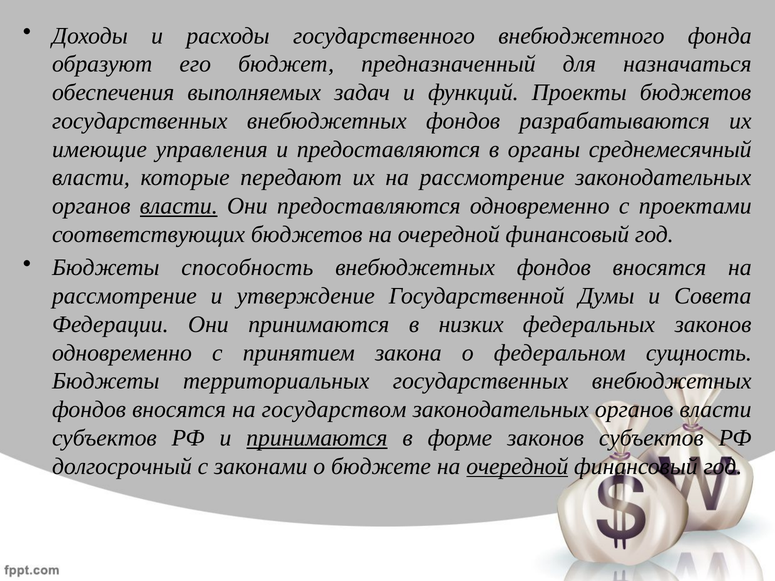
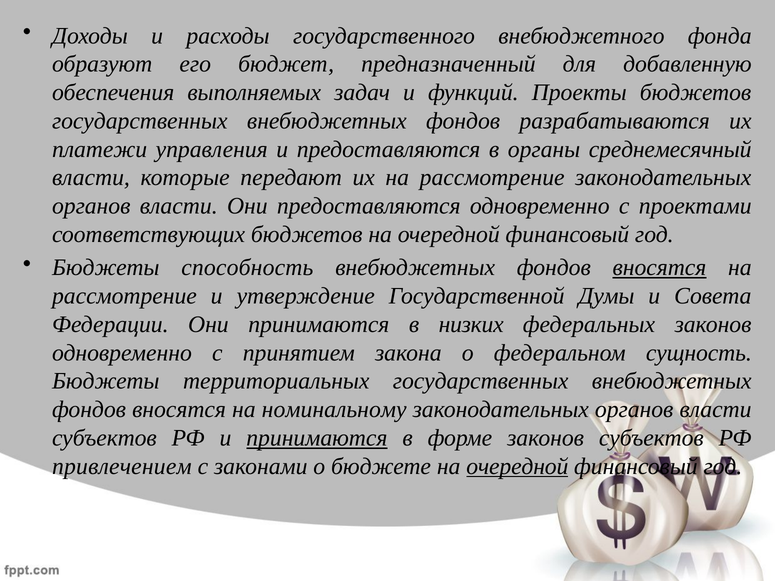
назначаться: назначаться -> добавленную (687, 64)
имеющие: имеющие -> платежи (100, 149)
власти underline: present -> none (179, 206)
вносятся underline: none -> present (659, 268)
государством: государством -> номинальному (334, 410)
долгосрочный: долгосрочный -> привлечением (122, 467)
